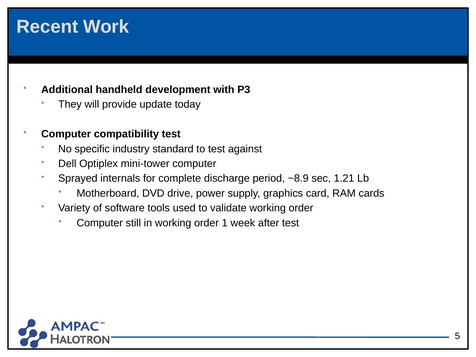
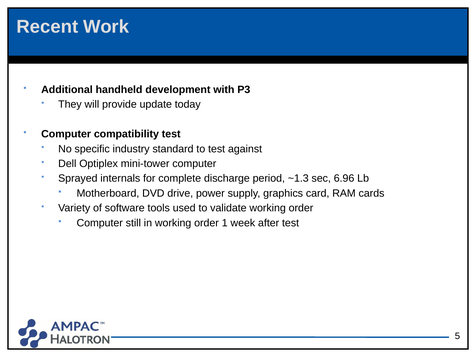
~8.9: ~8.9 -> ~1.3 (298, 178)
1.21: 1.21 -> 6.96 (344, 178)
